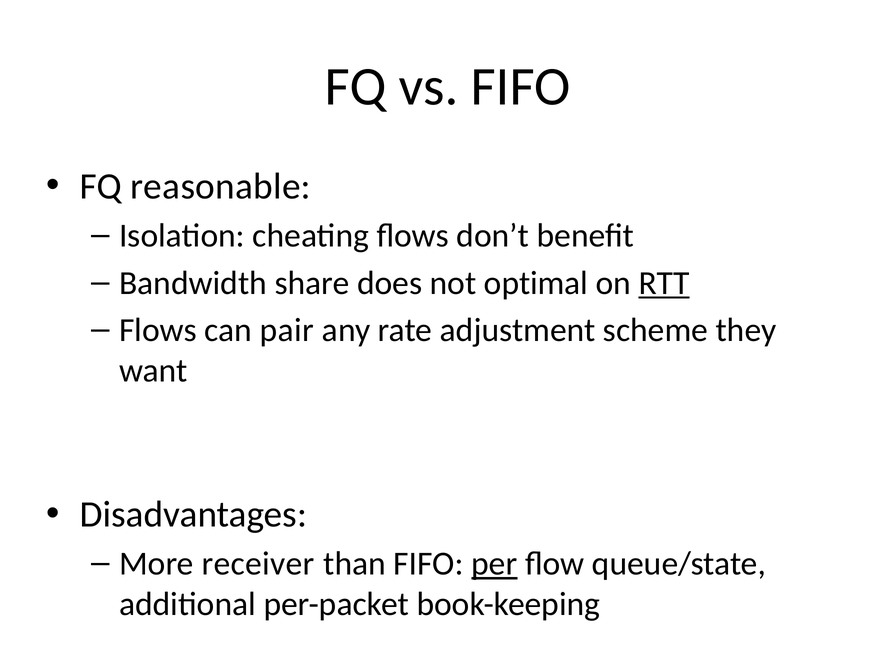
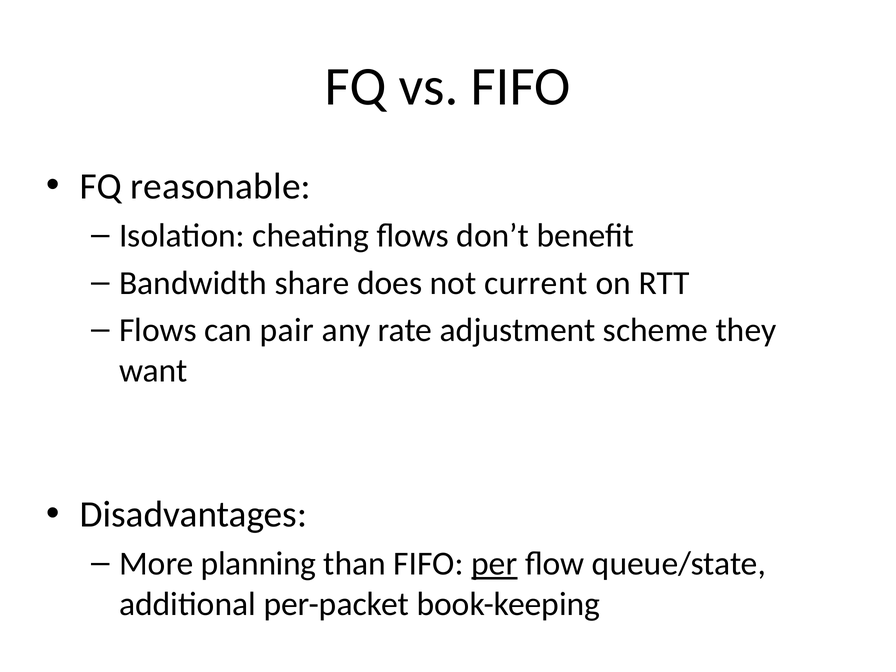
optimal: optimal -> current (536, 283)
RTT underline: present -> none (664, 283)
receiver: receiver -> planning (259, 564)
